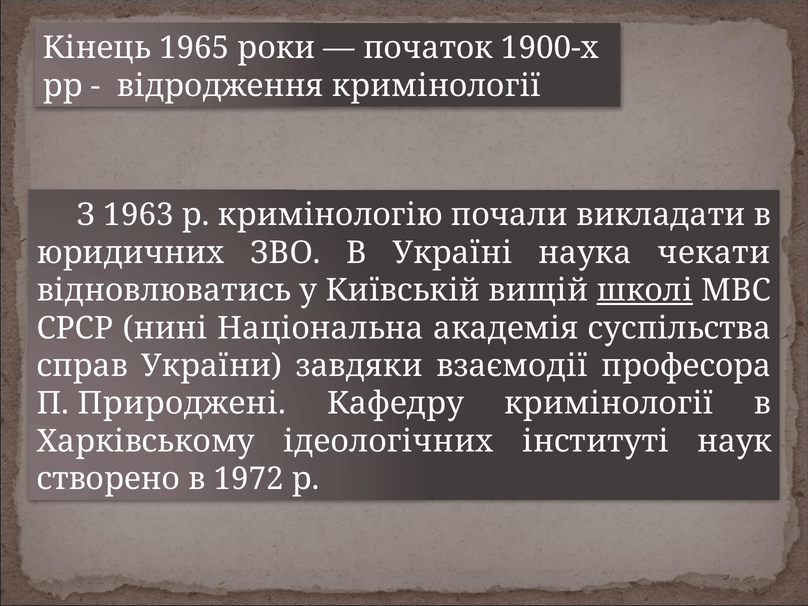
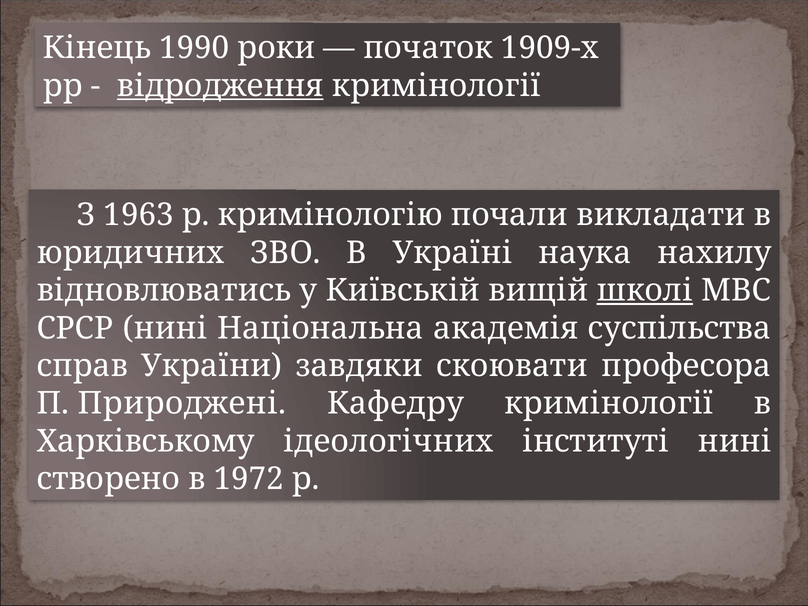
1965: 1965 -> 1990 (194, 48)
1900-х: 1900-х -> 1909-х (550, 48)
відродження underline: none -> present (220, 86)
чекати: чекати -> нахилу (714, 253)
взаємодії: взаємодії -> скоювати (512, 366)
інституті наук: наук -> нині (735, 441)
